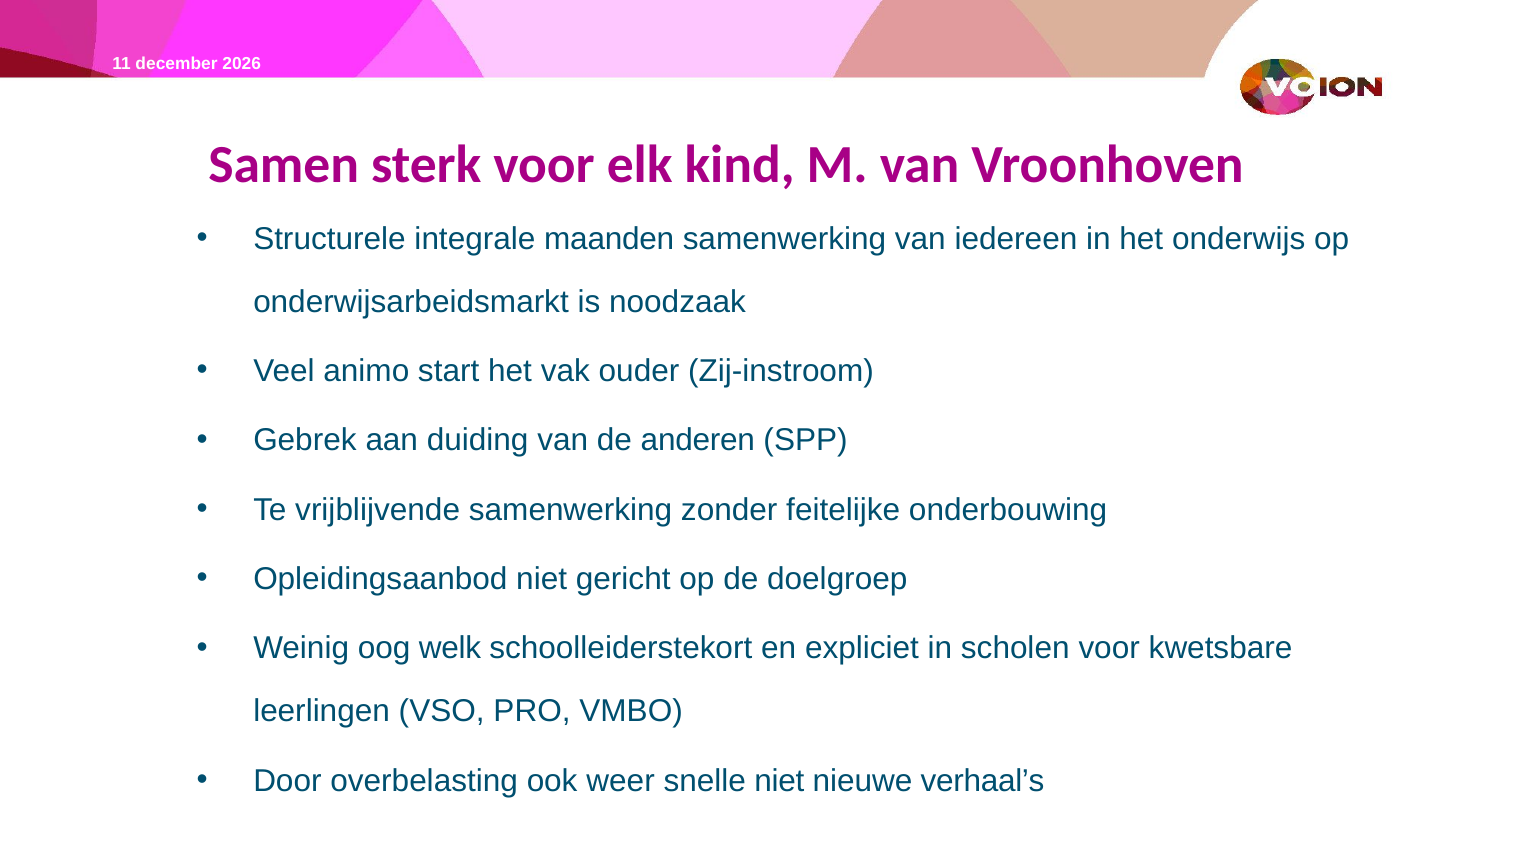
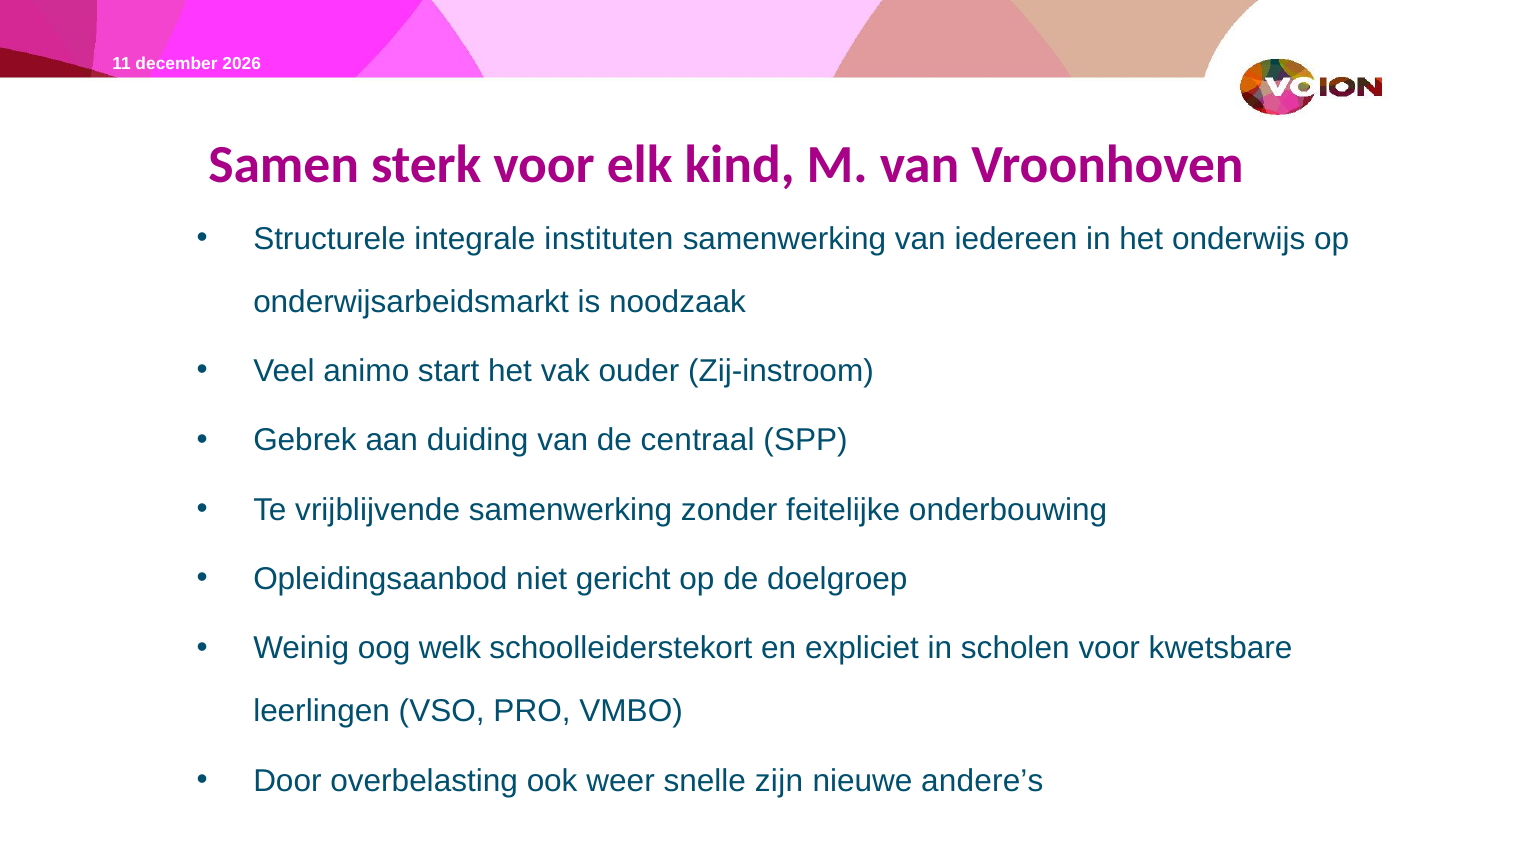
maanden: maanden -> instituten (609, 239)
anderen: anderen -> centraal (698, 440)
snelle niet: niet -> zijn (779, 781)
verhaal’s: verhaal’s -> andere’s (982, 781)
